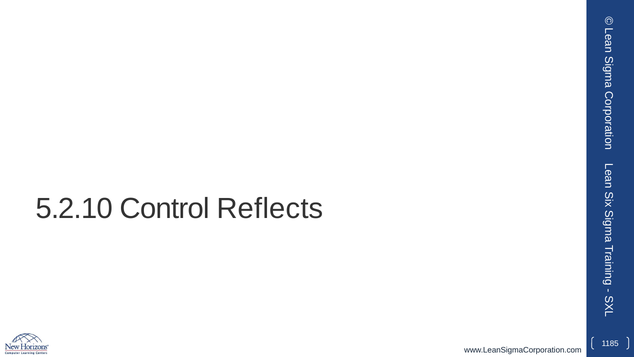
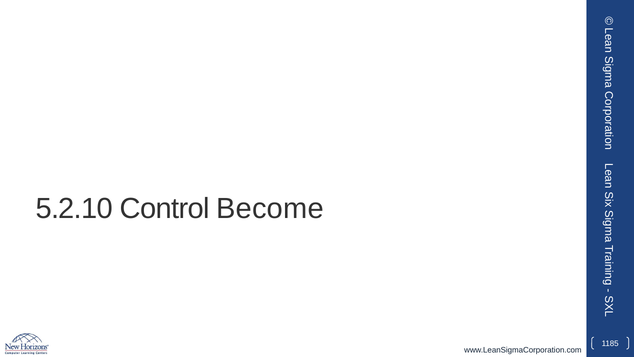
Reflects: Reflects -> Become (270, 208)
